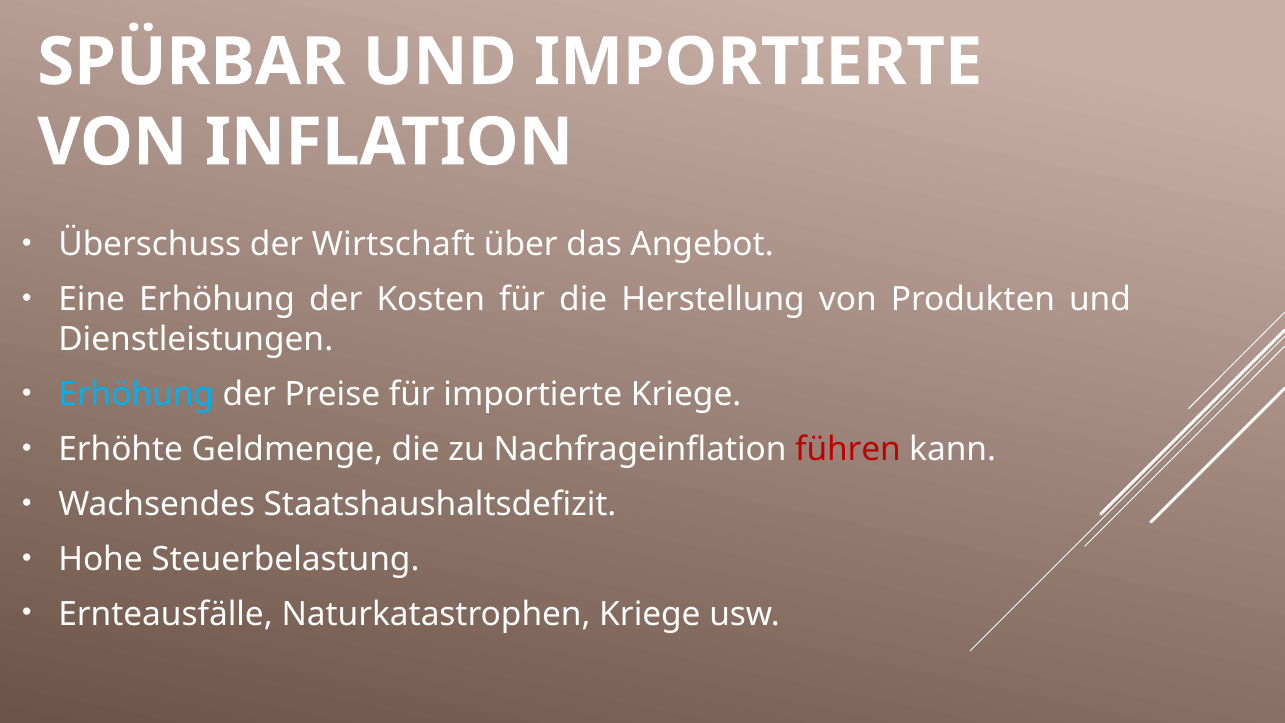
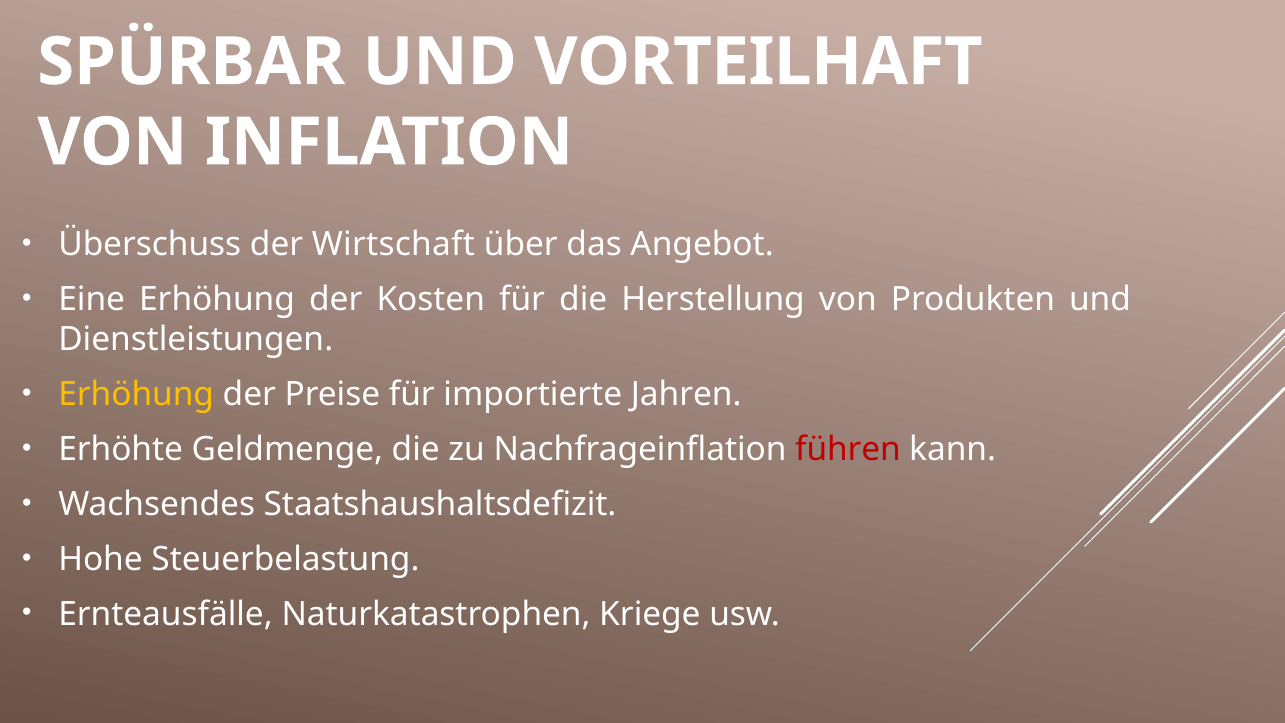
UND IMPORTIERTE: IMPORTIERTE -> VORTEILHAFT (758, 62)
Erhöhung colour: light blue -> yellow (136, 394)
importierte Kriege: Kriege -> Jahren (686, 394)
